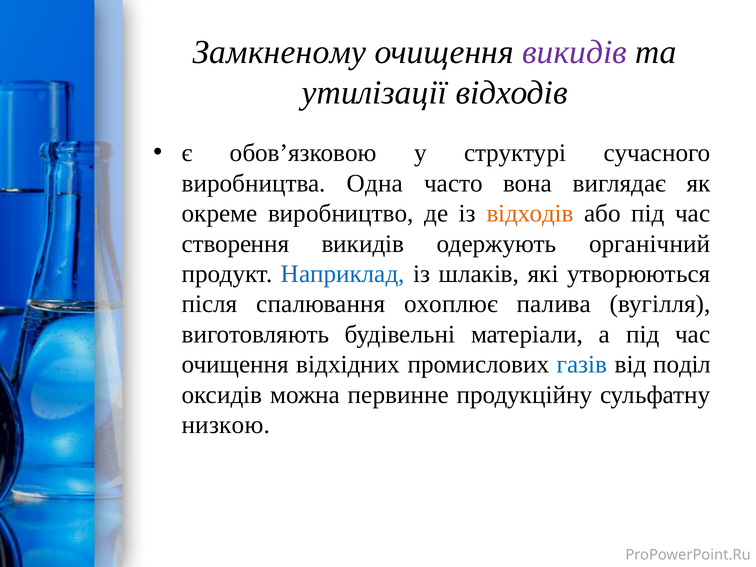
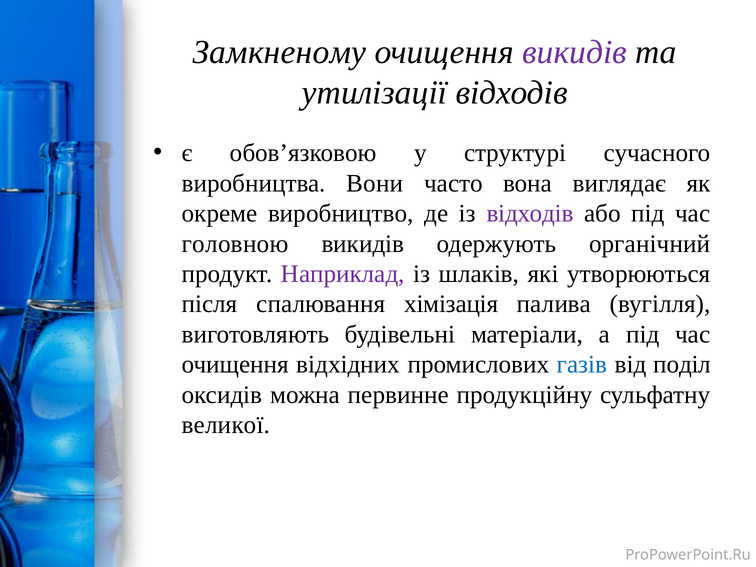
Одна: Одна -> Вони (375, 183)
відходів colour: orange -> purple (530, 213)
створення: створення -> головною (235, 244)
Наприклад colour: blue -> purple (343, 274)
охоплює: охоплює -> хімізація (451, 304)
низкою: низкою -> великої (226, 425)
